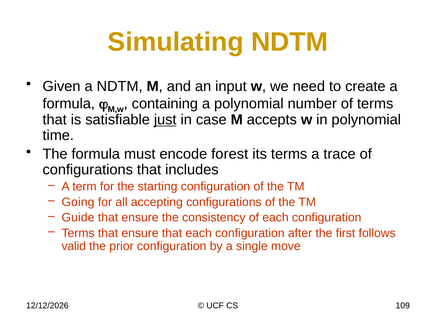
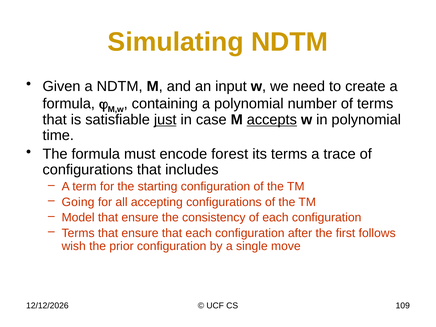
accepts underline: none -> present (272, 120)
Guide: Guide -> Model (78, 218)
valid: valid -> wish (74, 246)
